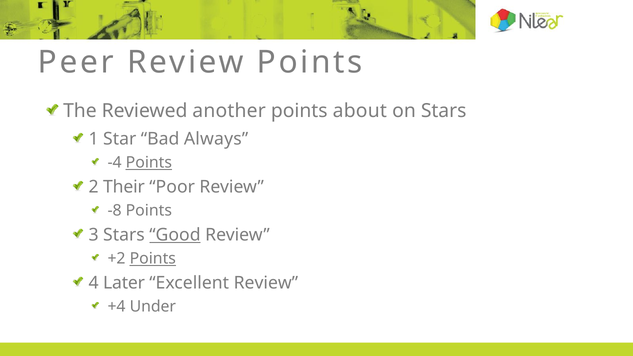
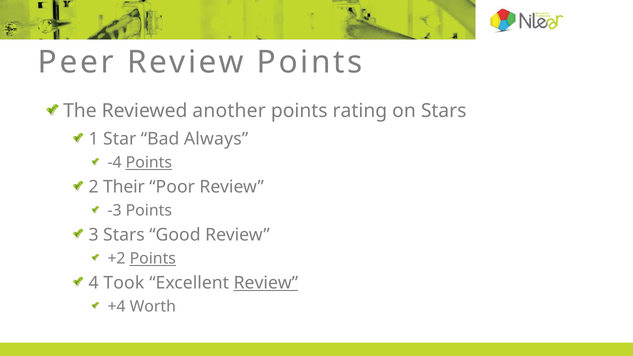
about: about -> rating (360, 111)
-8: -8 -> -3 (115, 211)
Good underline: present -> none (175, 235)
Later: Later -> Took (124, 283)
Review underline: none -> present (266, 283)
Under: Under -> Worth (153, 307)
